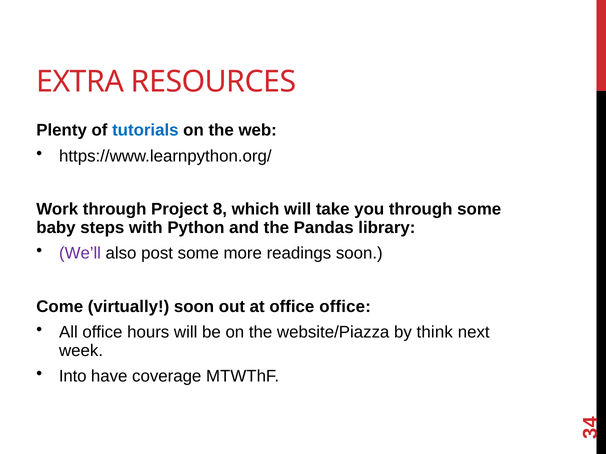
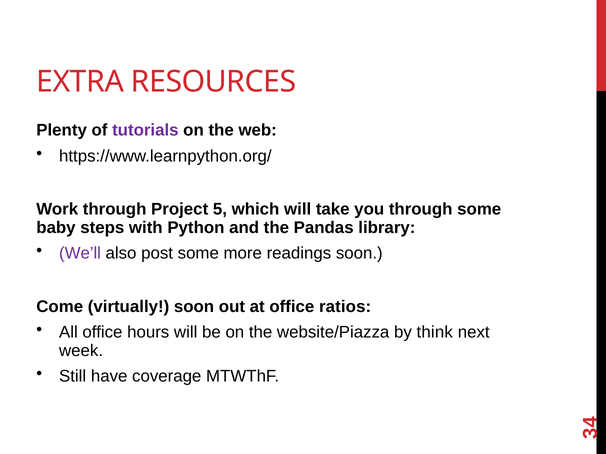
tutorials colour: blue -> purple (145, 130)
8: 8 -> 5 (220, 210)
office office: office -> ratios (345, 307)
Into: Into -> Still (73, 377)
